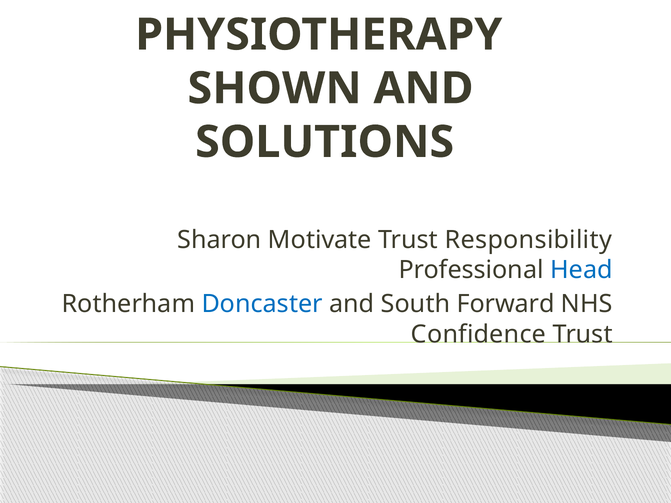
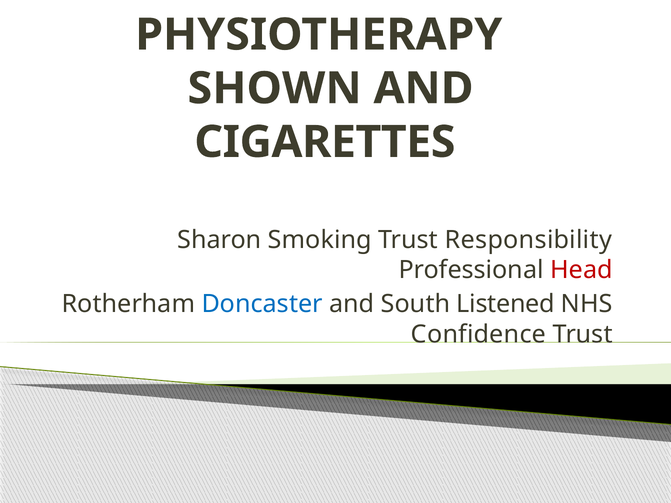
SOLUTIONS: SOLUTIONS -> CIGARETTES (325, 142)
Motivate: Motivate -> Smoking (320, 240)
Head colour: blue -> red (581, 270)
Forward: Forward -> Listened (506, 304)
